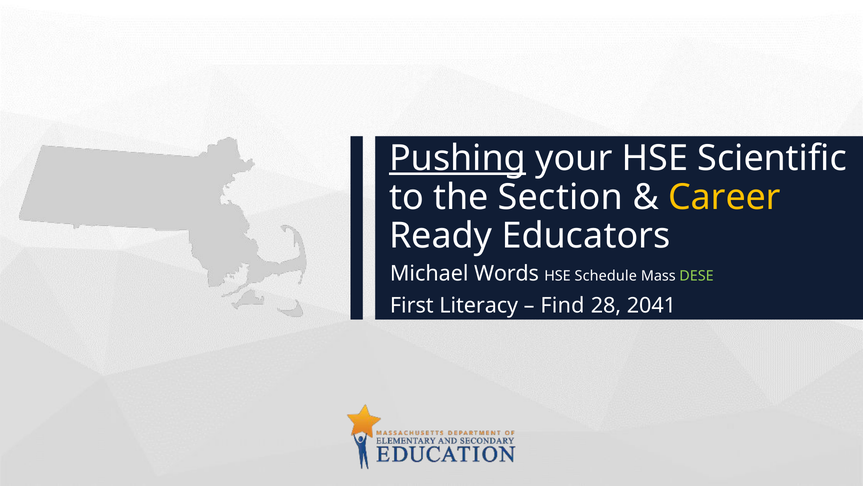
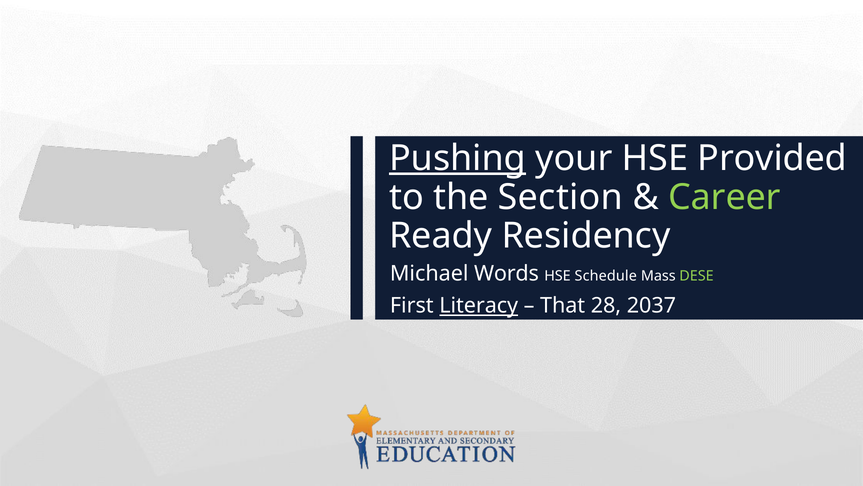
Scientific: Scientific -> Provided (772, 158)
Career colour: yellow -> light green (725, 197)
Educators: Educators -> Residency (586, 236)
Literacy underline: none -> present (479, 305)
Find: Find -> That (563, 305)
2041: 2041 -> 2037 (651, 305)
